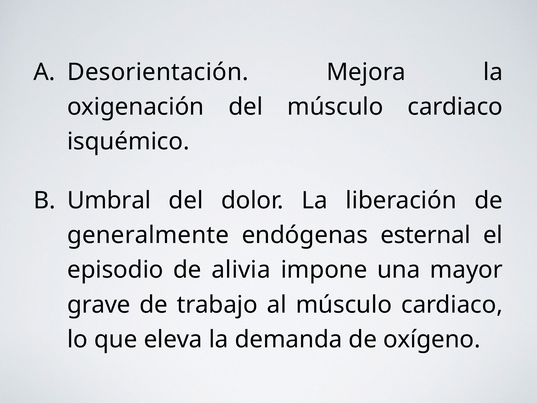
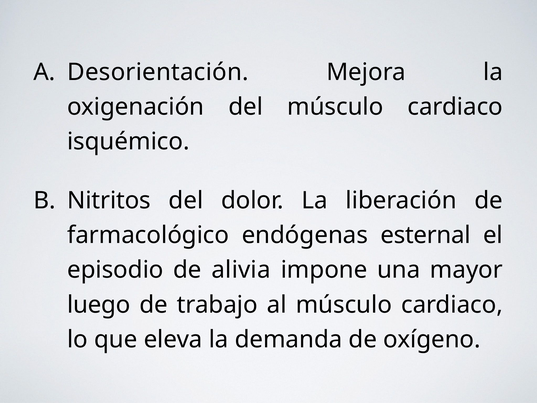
Umbral: Umbral -> Nitritos (109, 200)
generalmente: generalmente -> farmacológico (148, 235)
grave: grave -> luego (99, 305)
